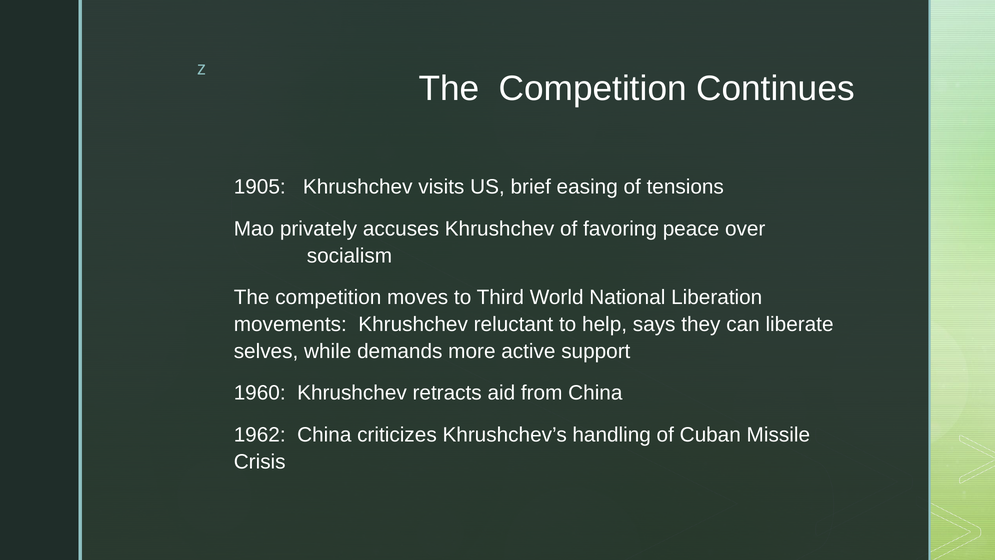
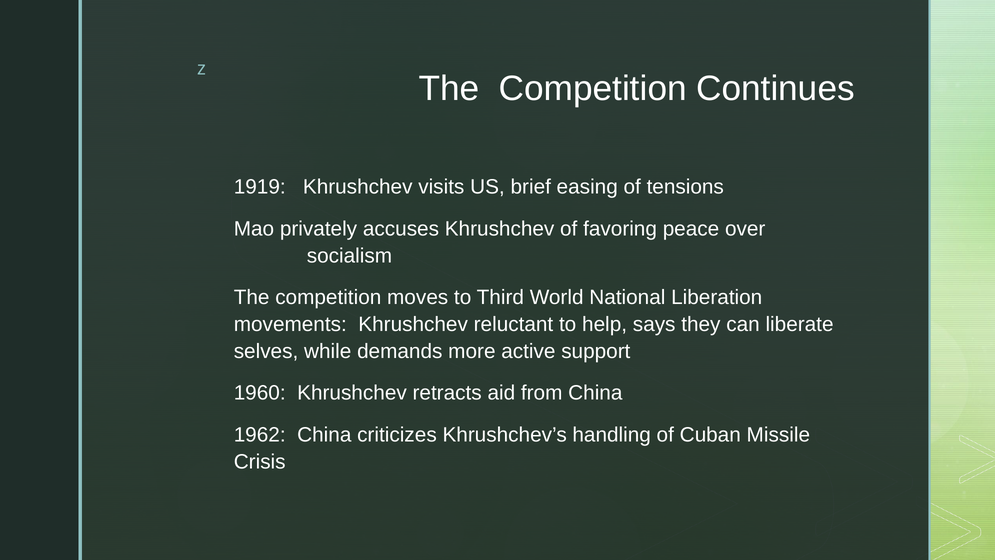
1905: 1905 -> 1919 (260, 187)
